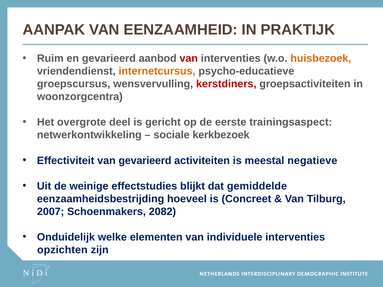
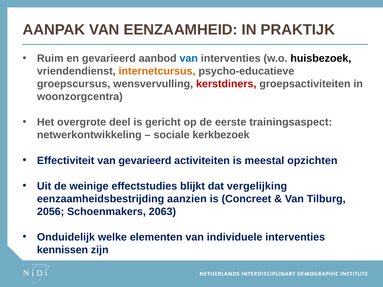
van colour: red -> blue (189, 58)
huisbezoek colour: orange -> black (321, 58)
negatieve: negatieve -> opzichten (312, 161)
gemiddelde: gemiddelde -> vergelijking (257, 186)
hoeveel: hoeveel -> aanzien (187, 199)
2007: 2007 -> 2056 (51, 212)
2082: 2082 -> 2063 (162, 212)
opzichten: opzichten -> kennissen (62, 250)
